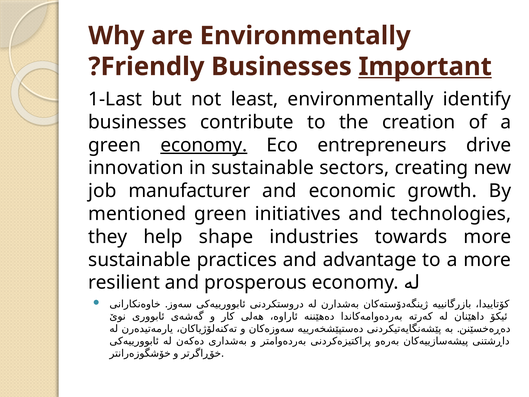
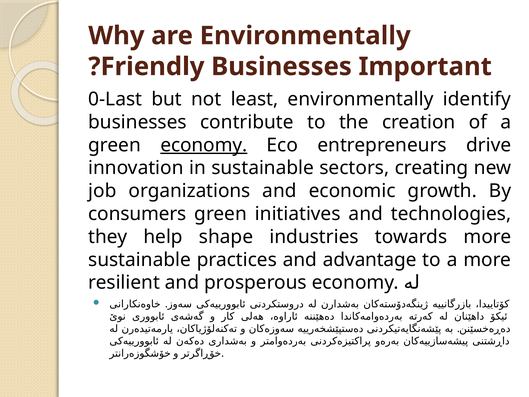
Important underline: present -> none (425, 67)
1-Last: 1-Last -> 0-Last (115, 99)
manufacturer: manufacturer -> organizations (189, 191)
mentioned: mentioned -> consumers (137, 214)
